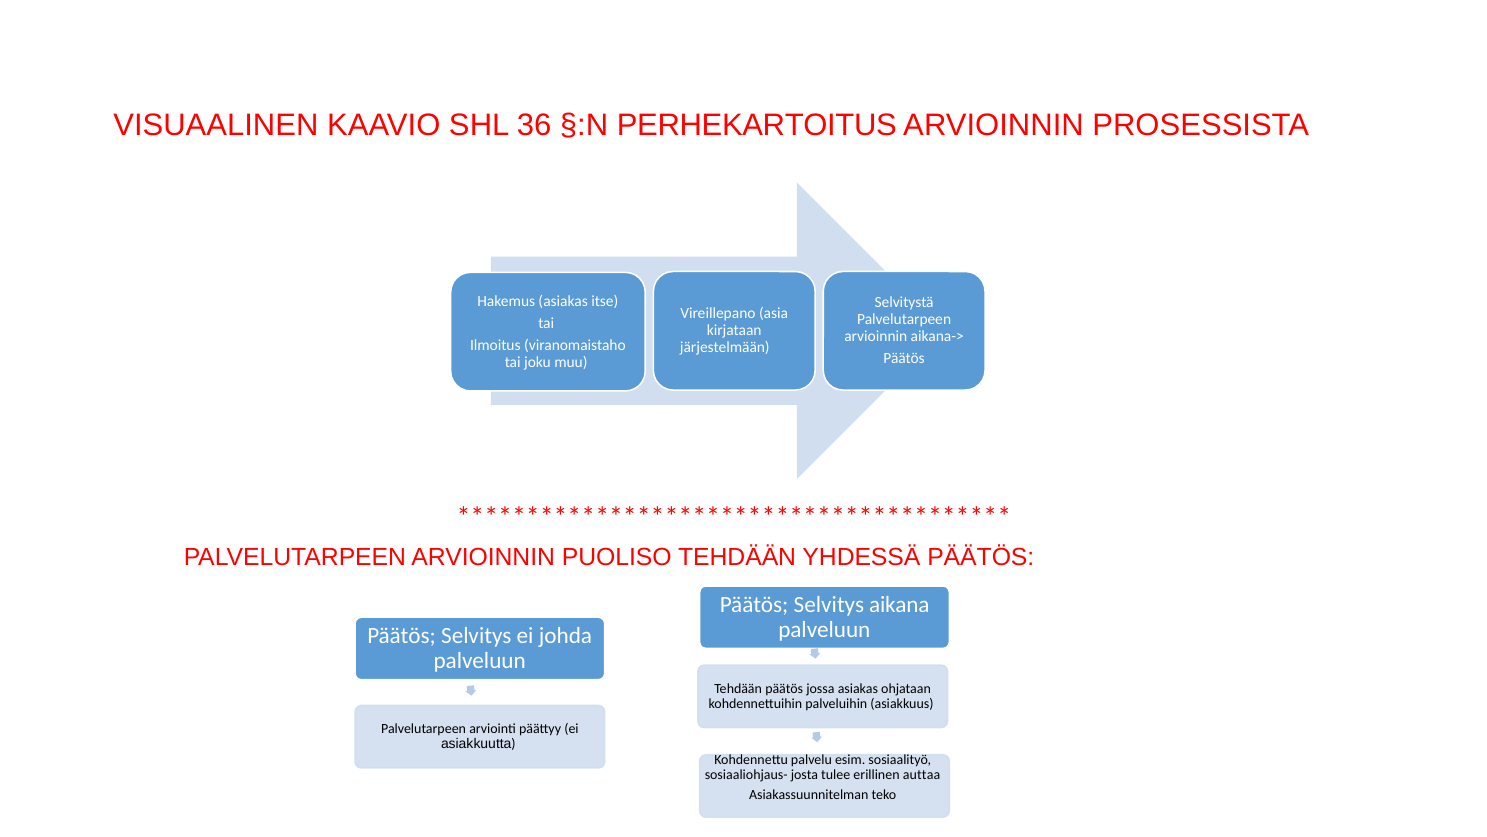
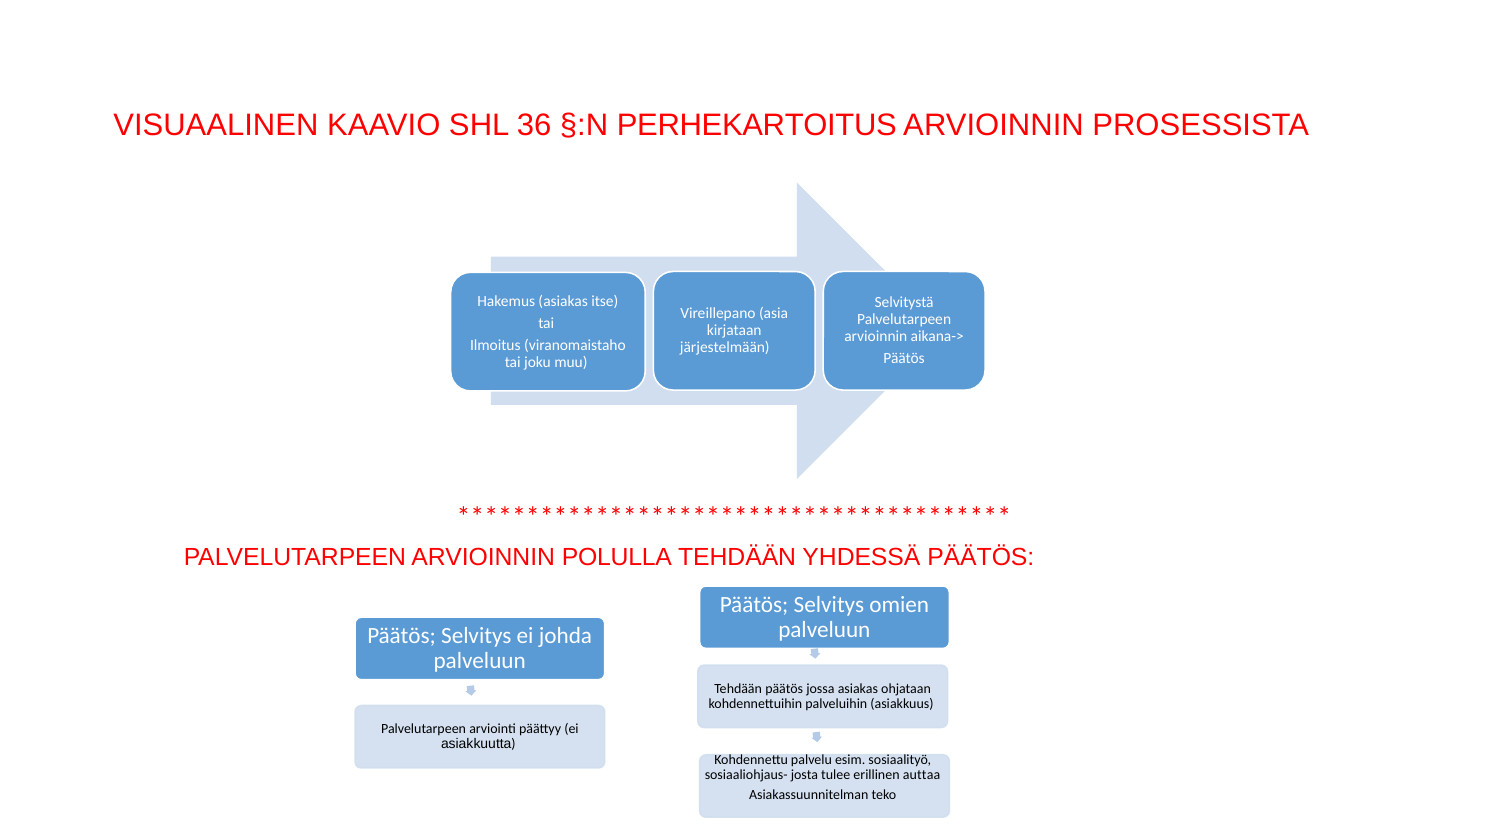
PUOLISO: PUOLISO -> POLULLA (617, 557)
aikana: aikana -> omien (899, 604)
